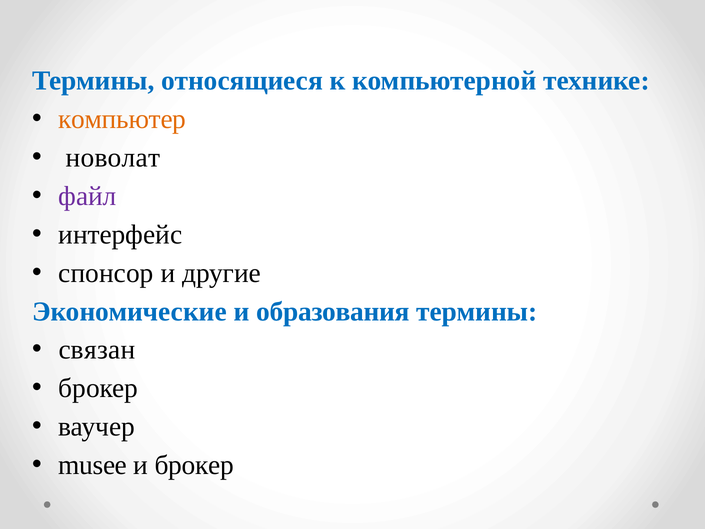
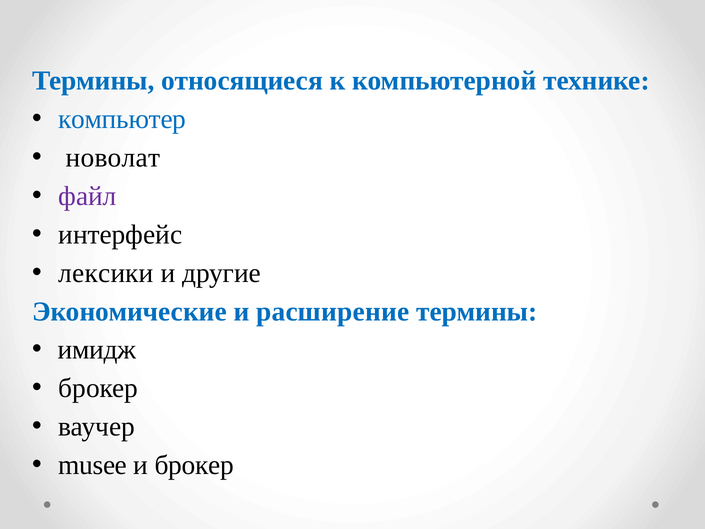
компьютер colour: orange -> blue (122, 119)
спонсор: спонсор -> лексики (106, 273)
образования: образования -> расширение (333, 311)
связан: связан -> имидж (97, 350)
